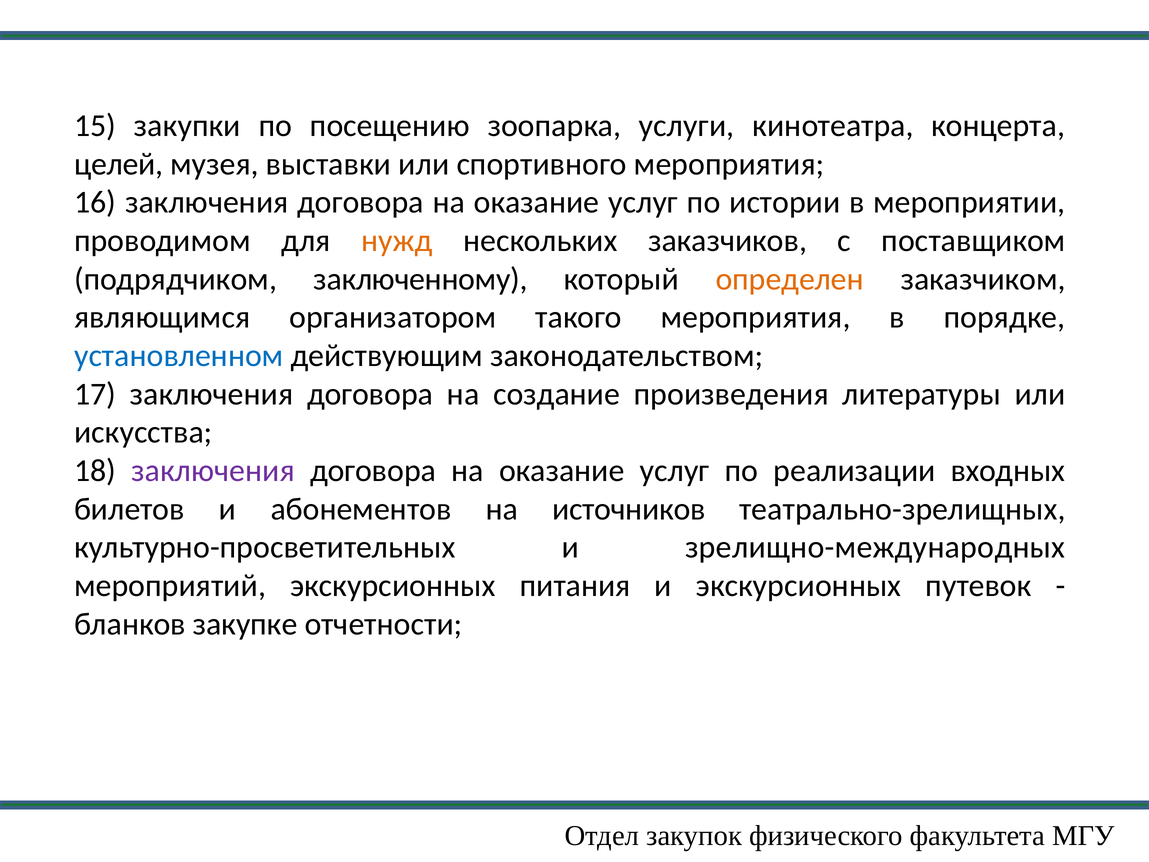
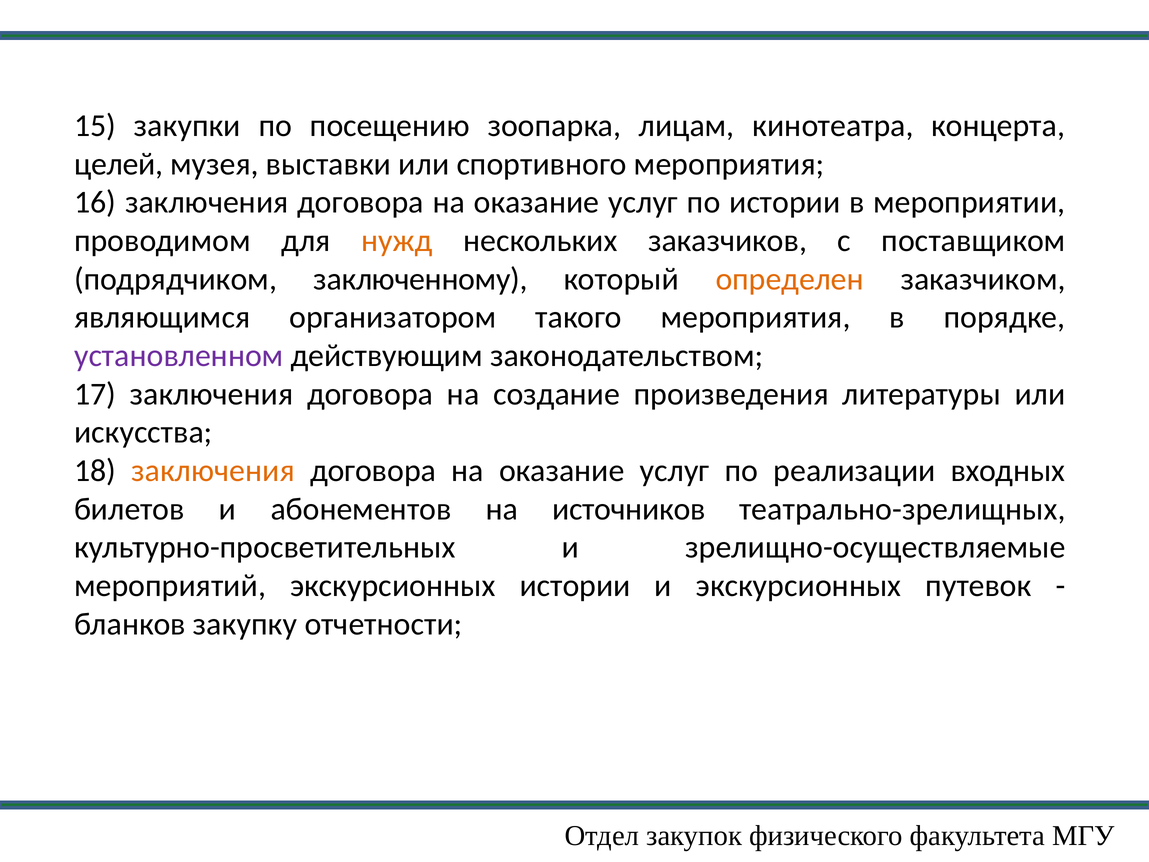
услуги: услуги -> лицам (687, 126)
установленном colour: blue -> purple (179, 356)
заключения colour: purple -> orange (213, 471)
зрелищно-международных: зрелищно-международных -> зрелищно-осуществляемые (875, 547)
экскурсионных питания: питания -> истории (575, 586)
закупке: закупке -> закупку (245, 624)
